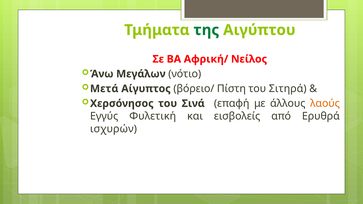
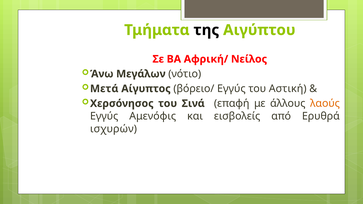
της colour: green -> black (206, 30)
βόρειο/ Πίστη: Πίστη -> Εγγύς (231, 89)
Σιτηρά: Σιτηρά -> Αστική (288, 89)
Φυλετική: Φυλετική -> Αμενόφις (153, 116)
